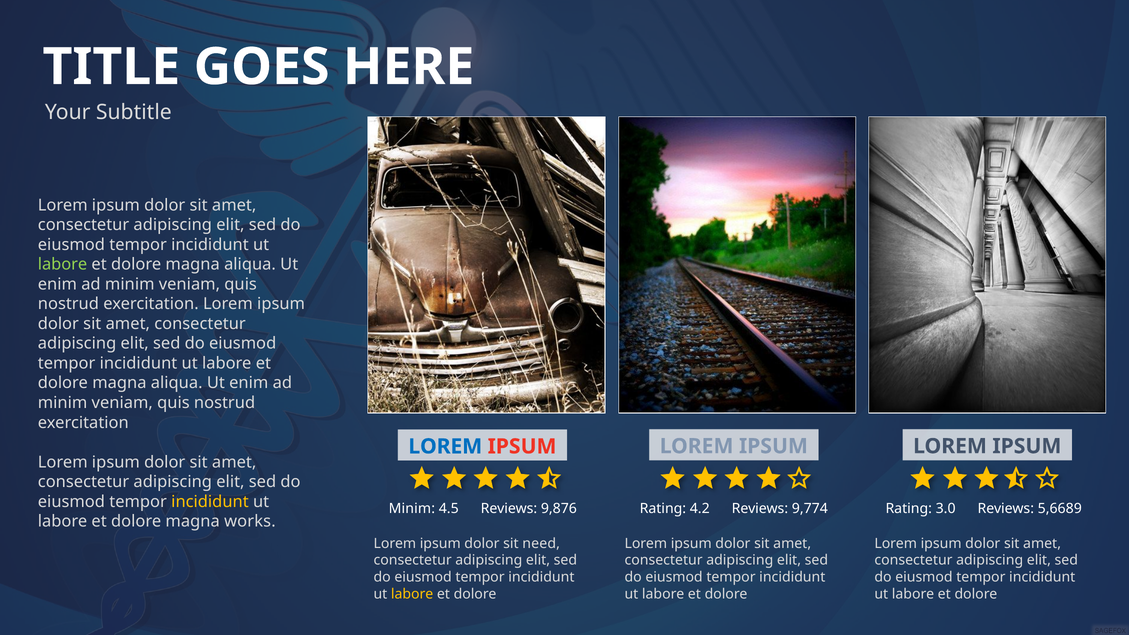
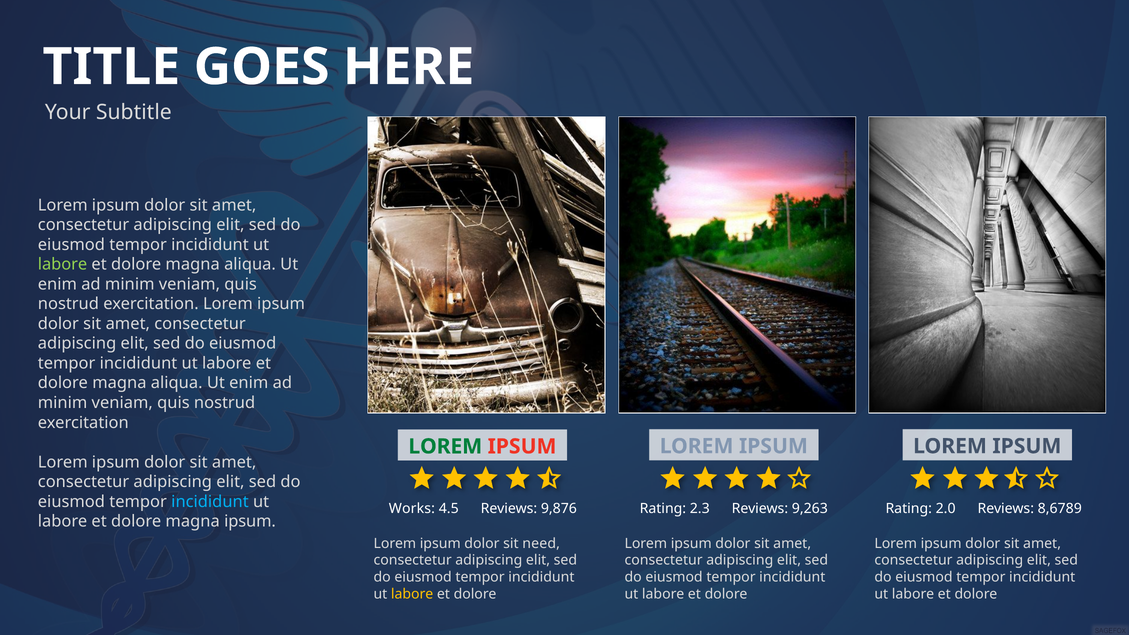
LOREM colour: blue -> green (445, 446)
incididunt colour: yellow -> light blue (210, 502)
Minim: Minim -> Works (412, 509)
4.2: 4.2 -> 2.3 (700, 509)
9,774: 9,774 -> 9,263 (810, 509)
3.0: 3.0 -> 2.0 (946, 509)
5,6689: 5,6689 -> 8,6789 (1060, 509)
magna works: works -> ipsum (250, 521)
